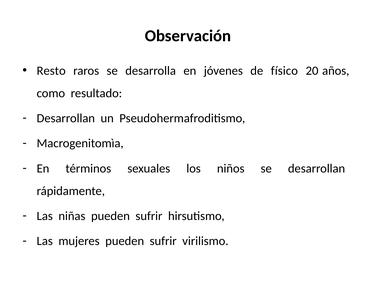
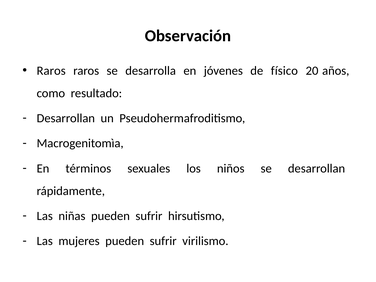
Resto: Resto -> Raros (51, 71)
